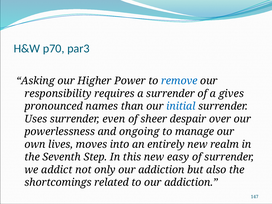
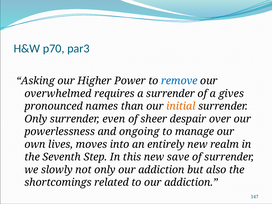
responsibility: responsibility -> overwhelmed (58, 94)
initial colour: blue -> orange (181, 106)
Uses: Uses -> Only (36, 119)
easy: easy -> save (178, 157)
addict: addict -> slowly (57, 170)
